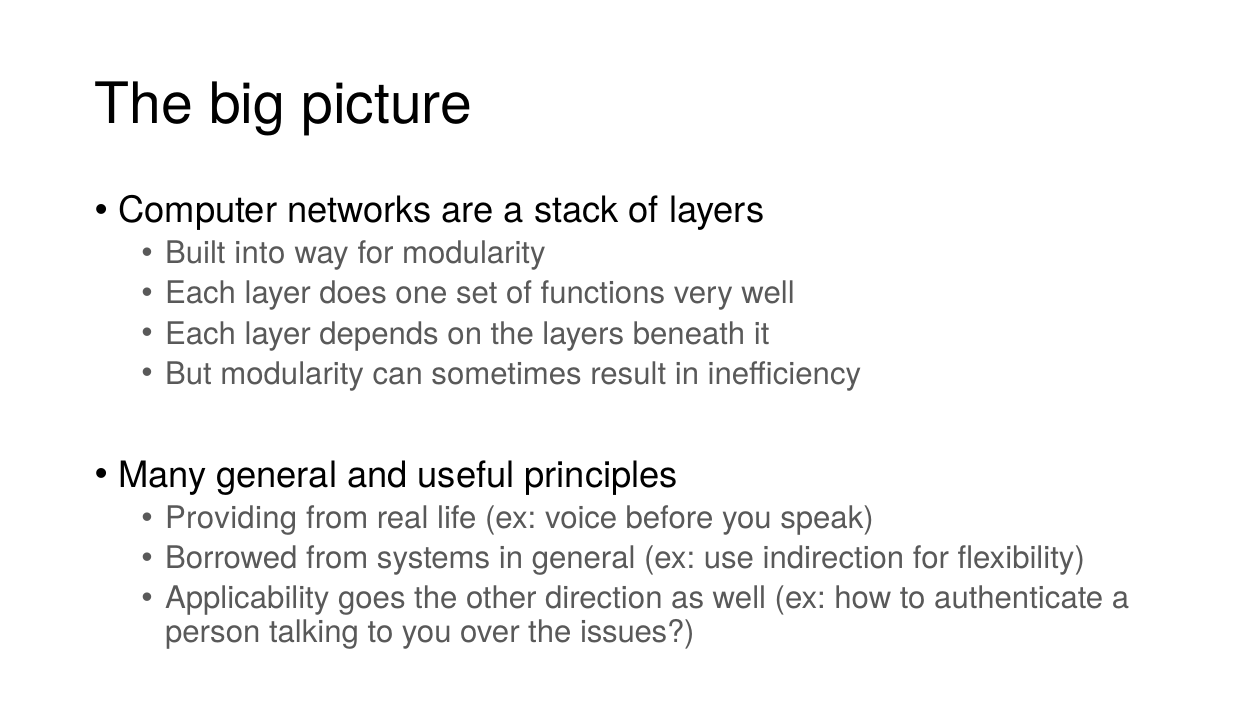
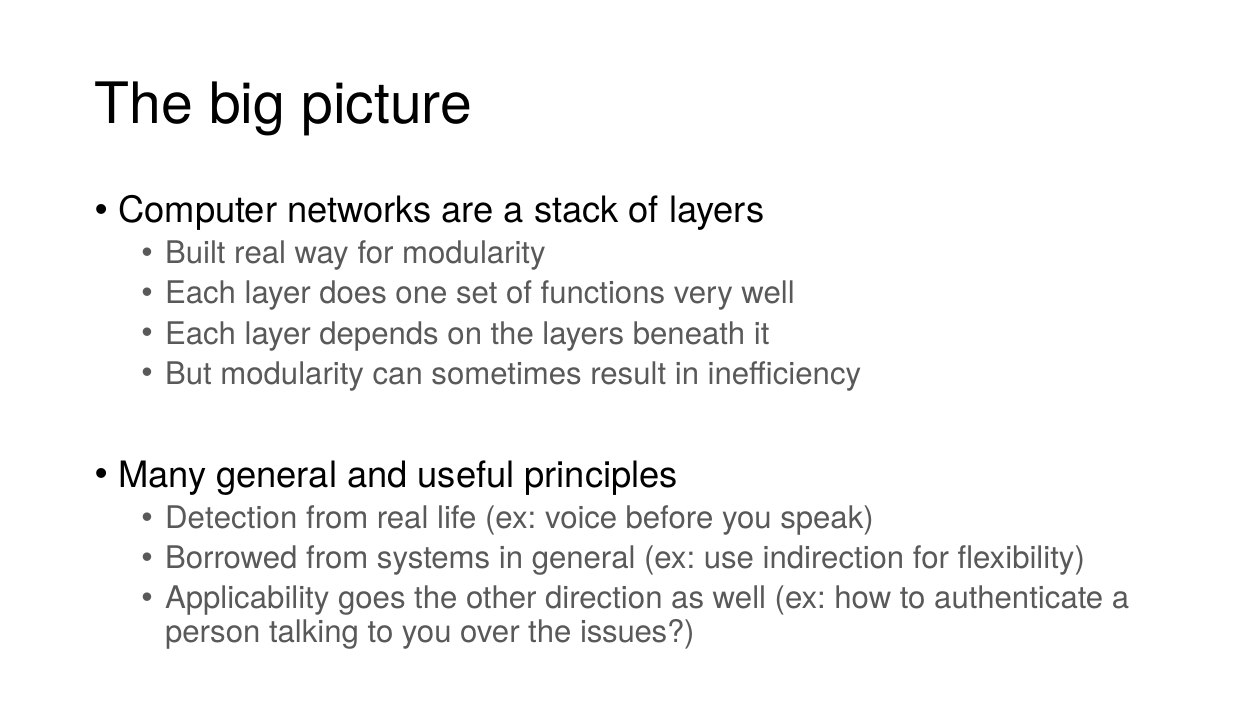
Built into: into -> real (260, 254)
Providing: Providing -> Detection (231, 518)
